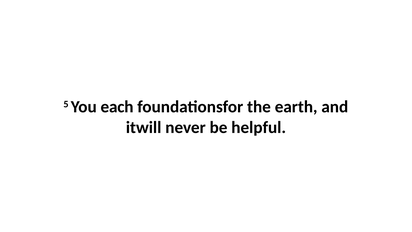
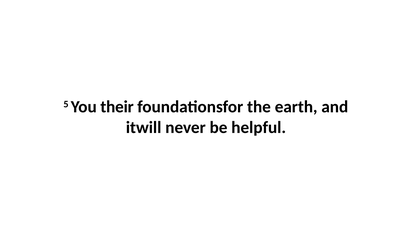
each: each -> their (117, 107)
